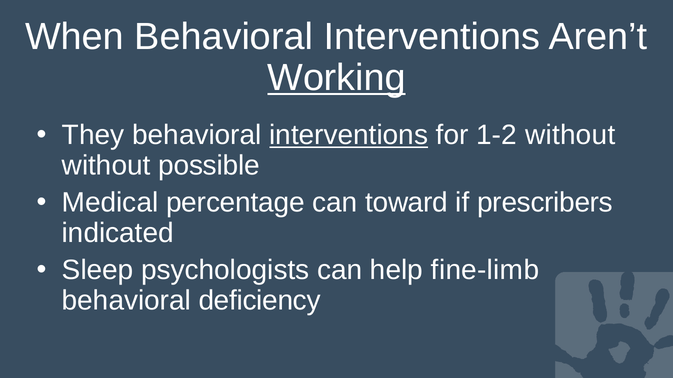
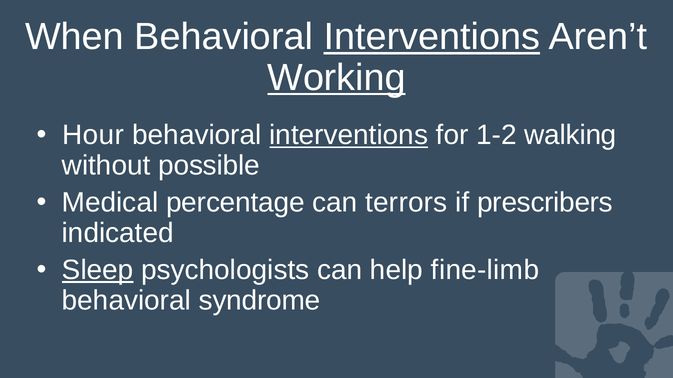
Interventions underline: none -> present (432, 37)
They: They -> Hour (93, 135)
1-2 without: without -> walking (571, 135)
toward: toward -> terrors (406, 203)
Sleep underline: none -> present (98, 270)
deficiency: deficiency -> syndrome (260, 301)
